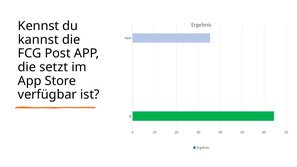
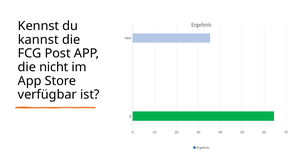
setzt: setzt -> nicht (54, 67)
